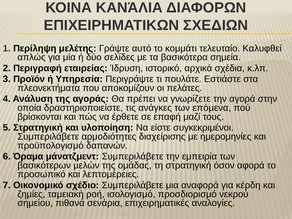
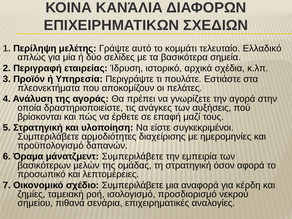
Καλυφθεί: Καλυφθεί -> Ελλαδικό (262, 48)
επόμενα: επόμενα -> αυξήσεις (212, 108)
